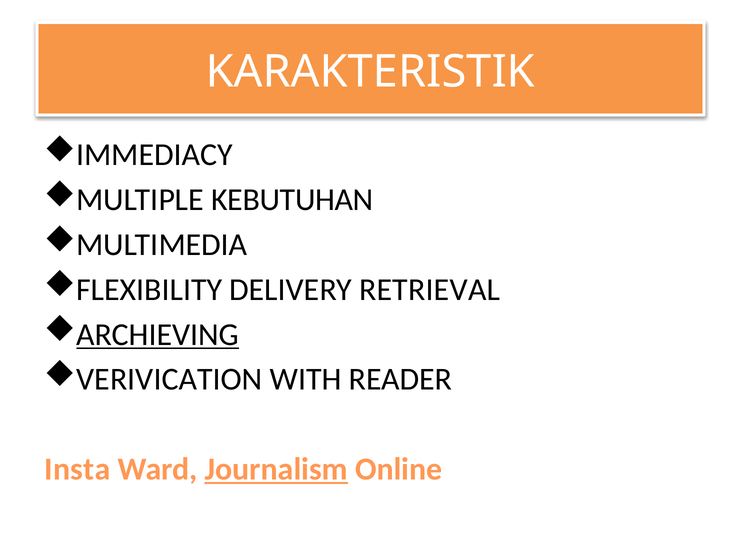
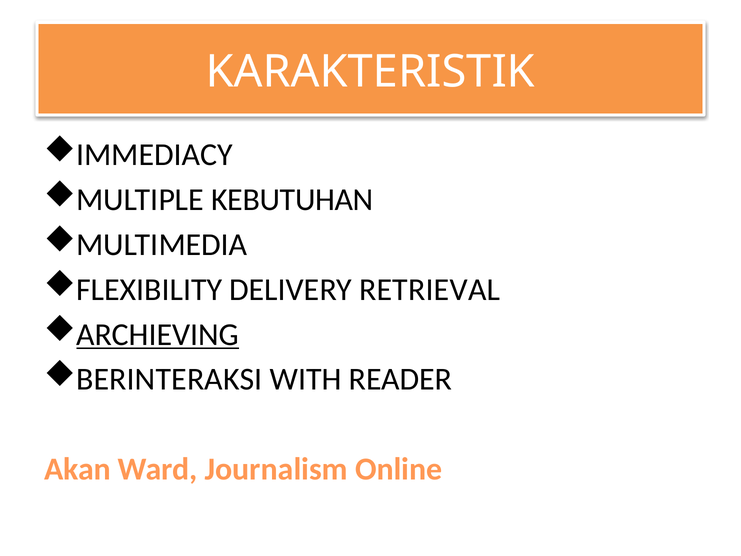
VERIVICATION: VERIVICATION -> BERINTERAKSI (169, 379)
Insta: Insta -> Akan (78, 469)
Journalism underline: present -> none (276, 469)
